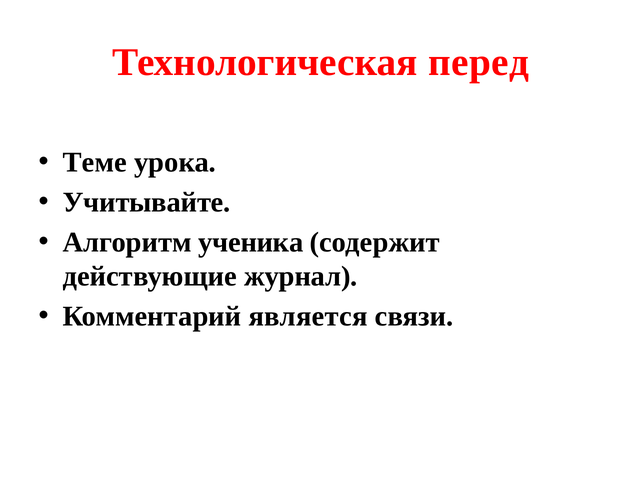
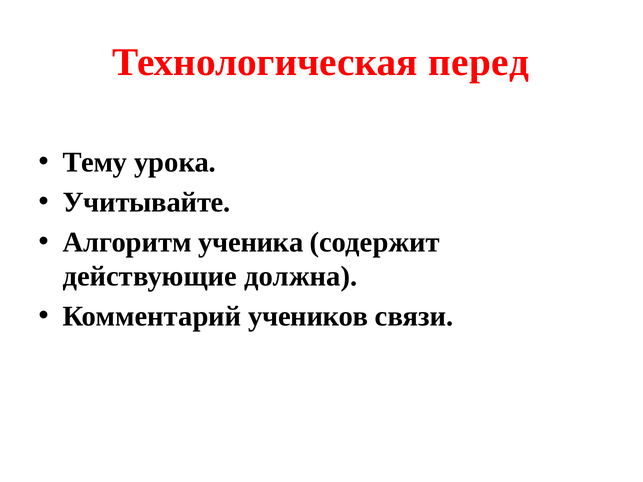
Теме: Теме -> Тему (95, 162)
журнал: журнал -> должна (301, 277)
является: является -> учеников (308, 317)
